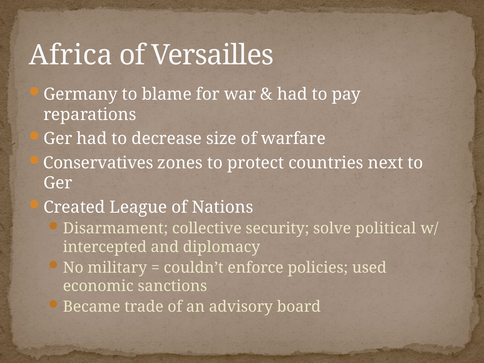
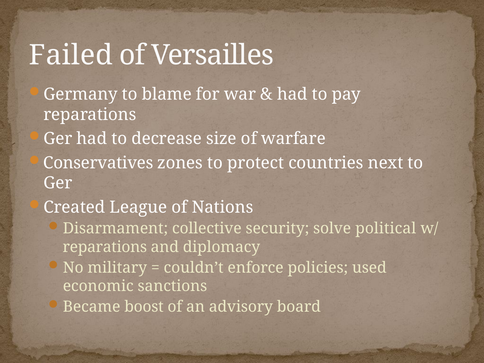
Africa: Africa -> Failed (71, 55)
intercepted: intercepted -> reparations (105, 247)
trade: trade -> boost (144, 307)
